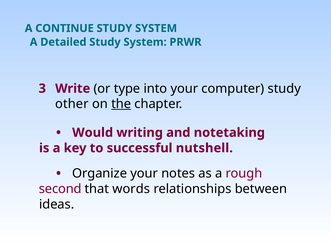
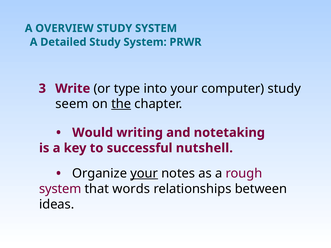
CONTINUE: CONTINUE -> OVERVIEW (64, 28)
other: other -> seem (72, 104)
your underline: none -> present (144, 174)
second: second -> system (60, 189)
